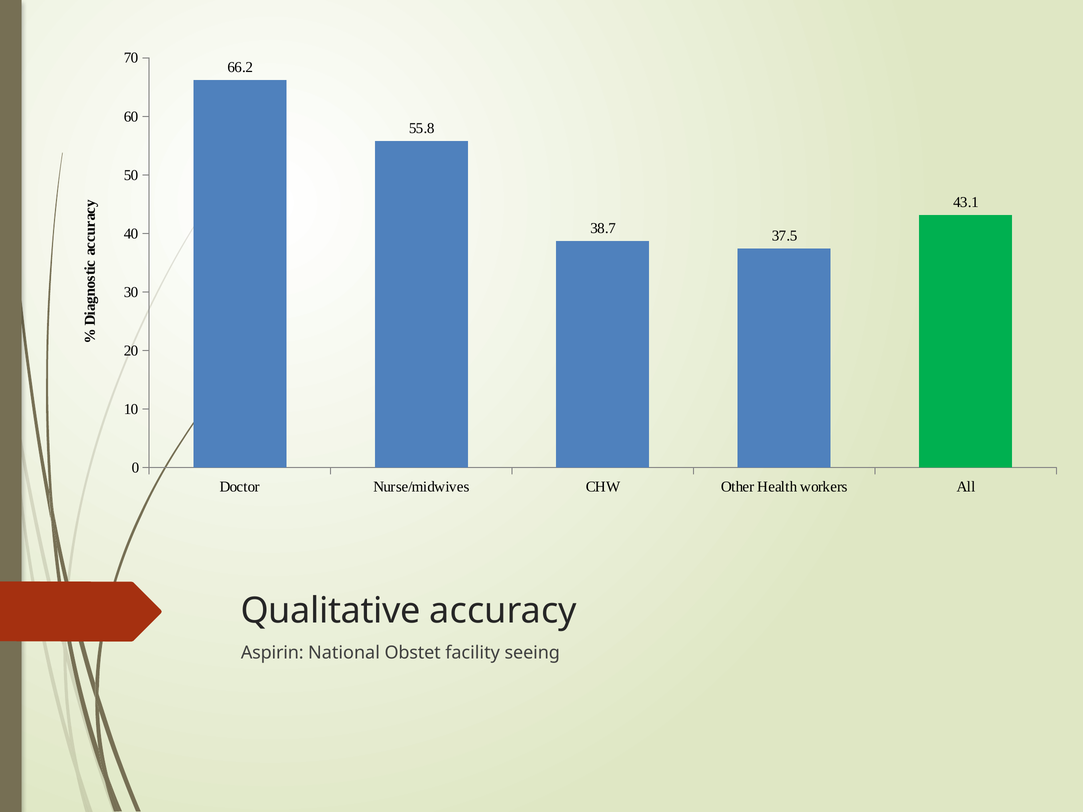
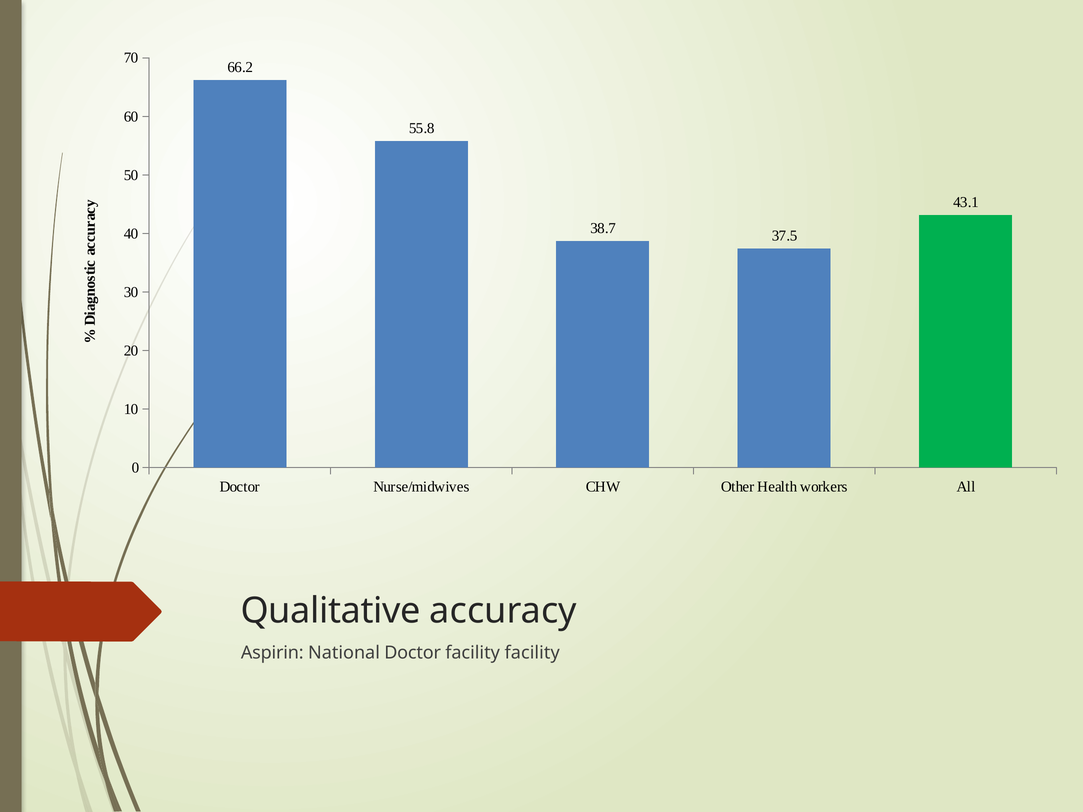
National Obstet: Obstet -> Doctor (413, 653)
facility seeing: seeing -> facility (532, 653)
